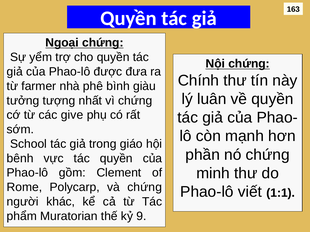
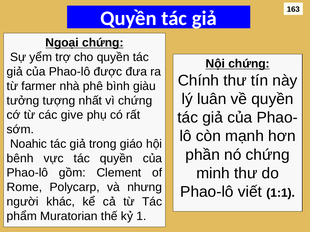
School: School -> Noahic (29, 144)
và chứng: chứng -> nhưng (145, 188)
9: 9 -> 1 (141, 217)
